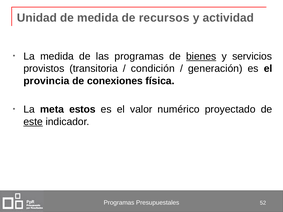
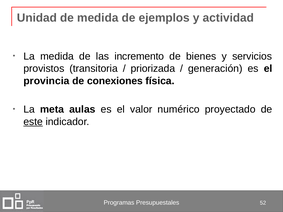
recursos: recursos -> ejemplos (164, 18)
las programas: programas -> incremento (139, 56)
bienes underline: present -> none (201, 56)
condición: condición -> priorizada (153, 69)
estos: estos -> aulas (82, 110)
